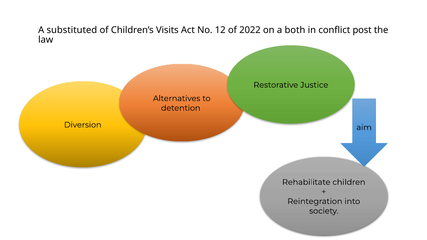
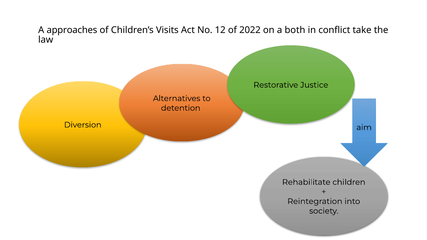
substituted: substituted -> approaches (72, 30)
post: post -> take (362, 30)
